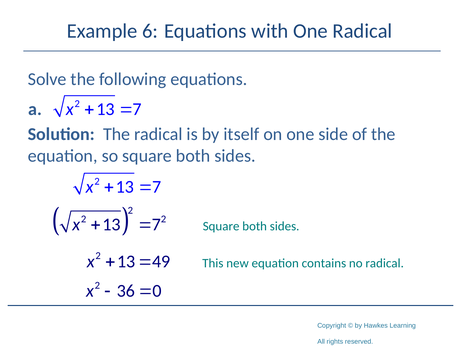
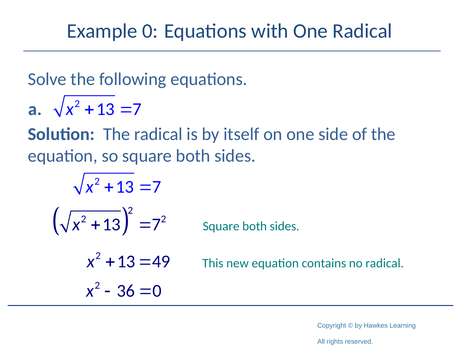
Example 6: 6 -> 0 (150, 31)
